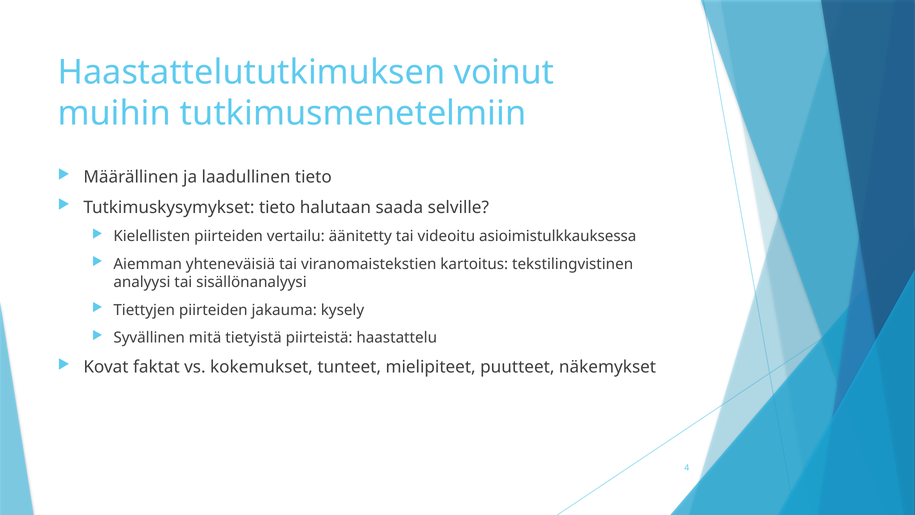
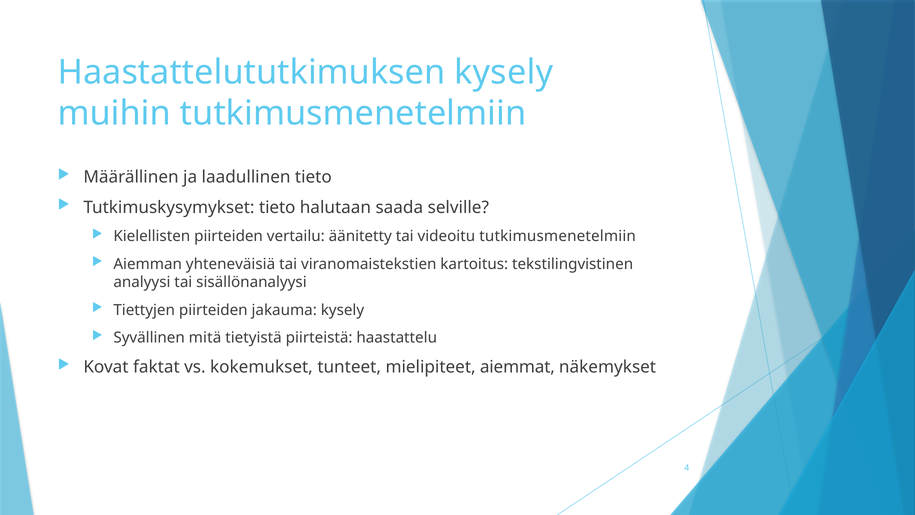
Haastattelututkimuksen voinut: voinut -> kysely (504, 72)
videoitu asioimistulkkauksessa: asioimistulkkauksessa -> tutkimusmenetelmiin (558, 236)
puutteet: puutteet -> aiemmat (517, 367)
